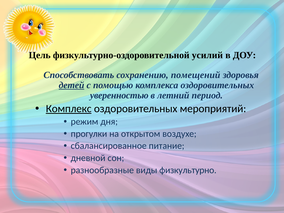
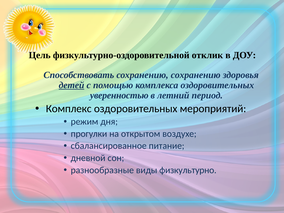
усилий: усилий -> отклик (207, 55)
сохранению помещений: помещений -> сохранению (196, 75)
Комплекс underline: present -> none (69, 109)
